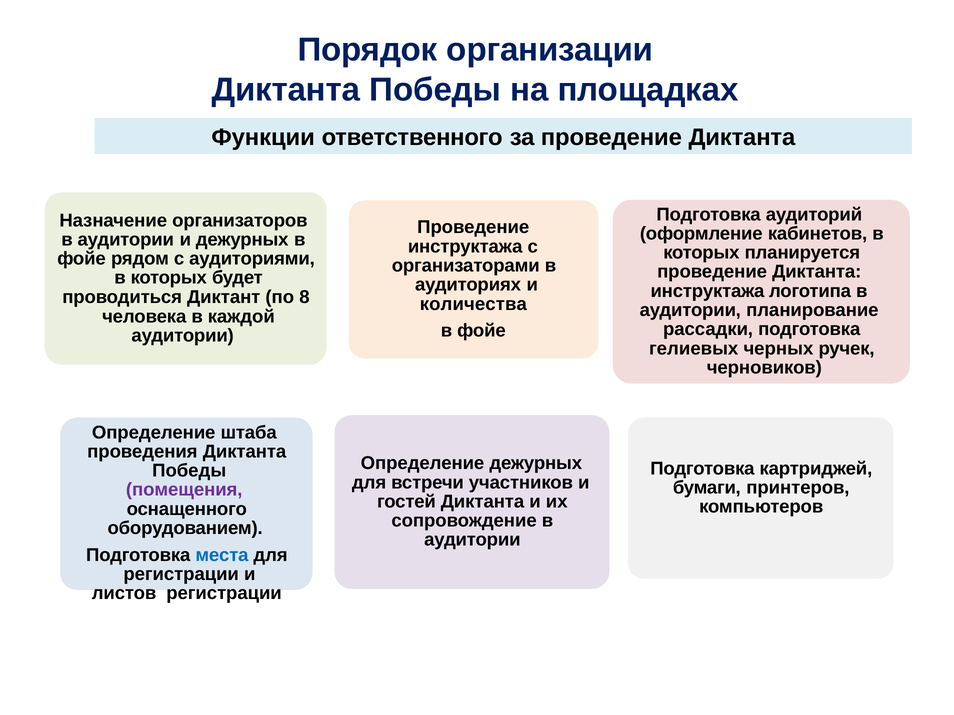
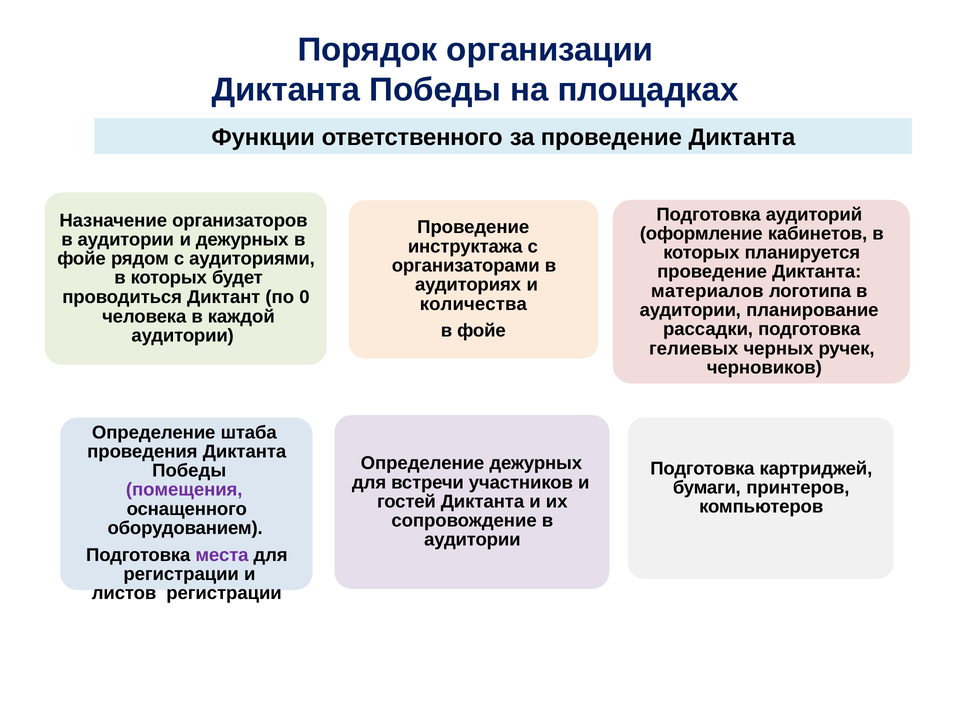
инструктажа: инструктажа -> материалов (707, 291)
8: 8 -> 0 (304, 298)
места colour: blue -> purple (222, 555)
